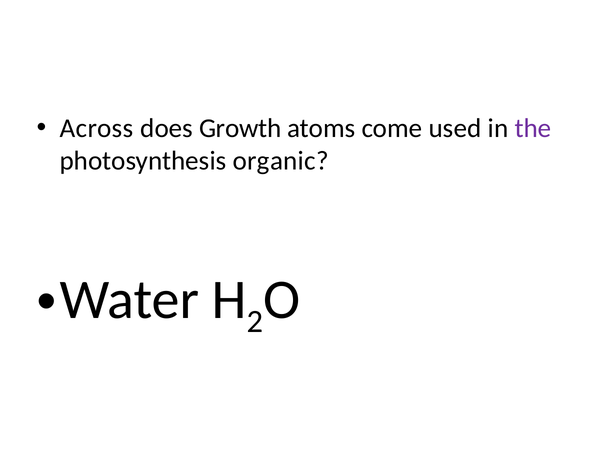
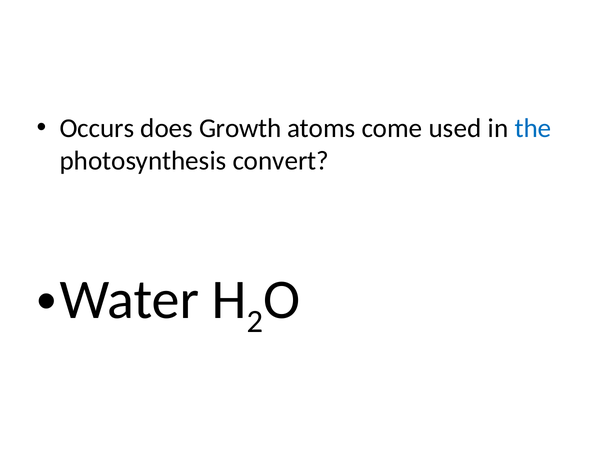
Across: Across -> Occurs (97, 128)
the colour: purple -> blue (533, 128)
organic: organic -> convert (281, 161)
